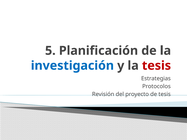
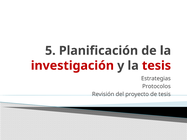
investigación colour: blue -> red (72, 66)
